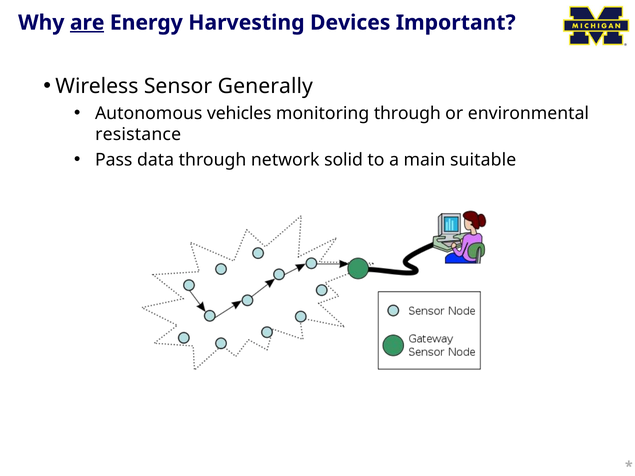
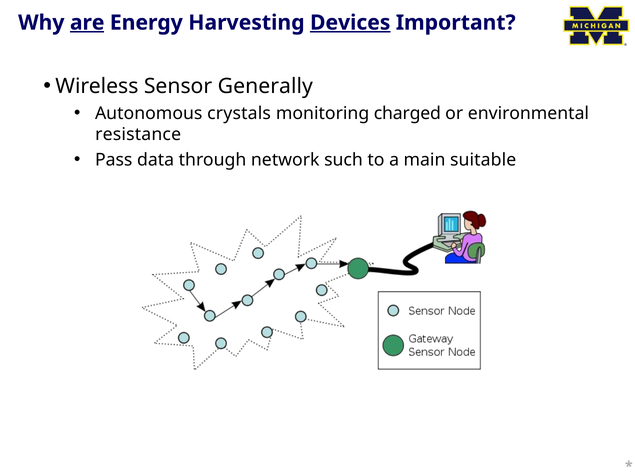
Devices underline: none -> present (350, 23)
vehicles: vehicles -> crystals (239, 113)
monitoring through: through -> charged (407, 113)
solid: solid -> such (343, 160)
